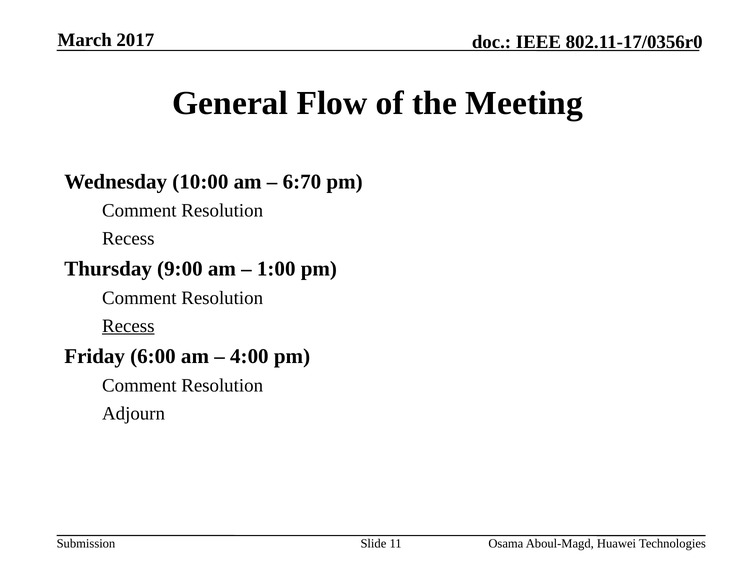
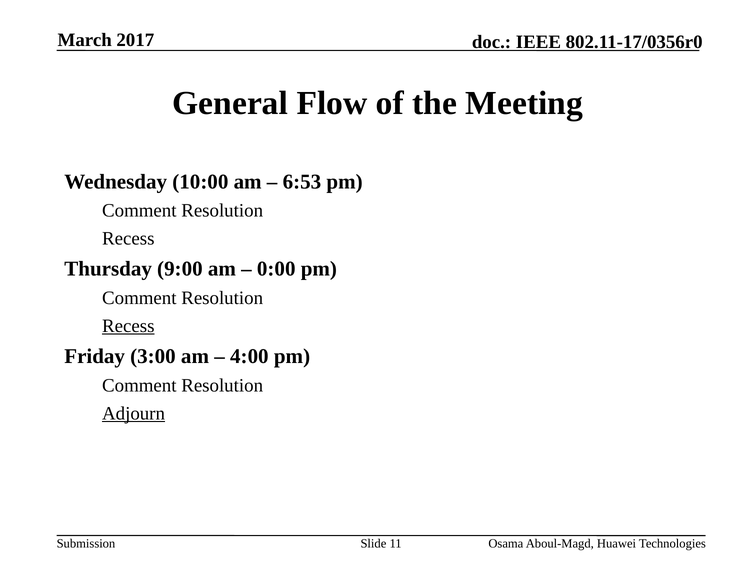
6:70: 6:70 -> 6:53 (302, 182)
1:00: 1:00 -> 0:00 (276, 269)
6:00: 6:00 -> 3:00 (153, 356)
Adjourn underline: none -> present (134, 413)
